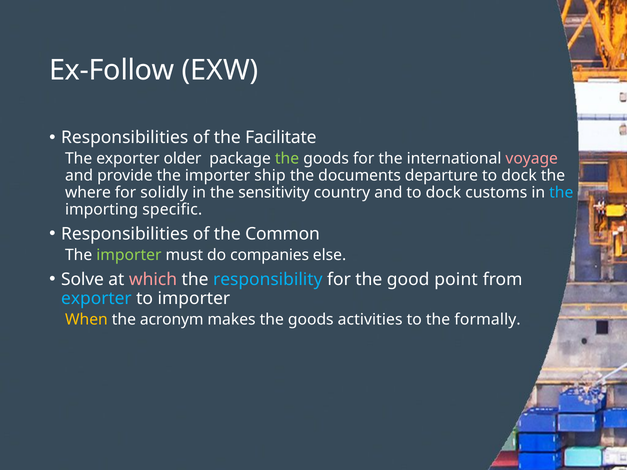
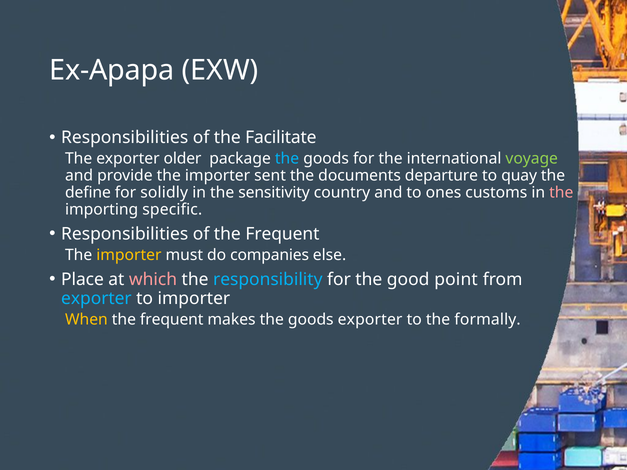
Ex-Follow: Ex-Follow -> Ex-Apapa (112, 70)
the colour: light green -> light blue (287, 159)
voyage colour: pink -> light green (532, 159)
ship: ship -> sent (270, 176)
dock: dock -> quay (519, 176)
where: where -> define (88, 193)
and to dock: dock -> ones (443, 193)
the colour: light blue -> pink (561, 193)
of the Common: Common -> Frequent (282, 234)
importer colour: light green -> yellow (129, 255)
Solve: Solve -> Place (82, 280)
acronym: acronym -> frequent (172, 320)
goods activities: activities -> exporter (370, 320)
